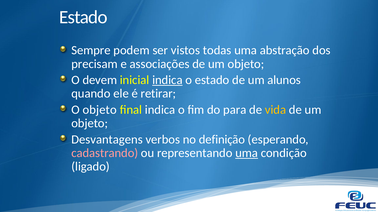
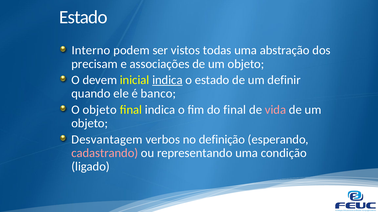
Sempre: Sempre -> Interno (91, 50)
alunos: alunos -> definir (284, 80)
retirar: retirar -> banco (158, 94)
do para: para -> final (235, 110)
vida colour: yellow -> pink (276, 110)
Desvantagens: Desvantagens -> Desvantagem (107, 140)
uma underline: present -> none (247, 153)
